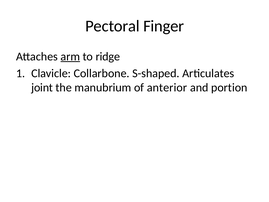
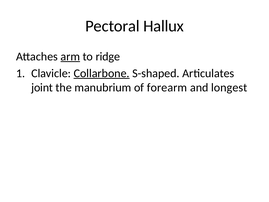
Finger: Finger -> Hallux (164, 26)
Collarbone underline: none -> present (102, 73)
anterior: anterior -> forearm (167, 88)
portion: portion -> longest (229, 88)
